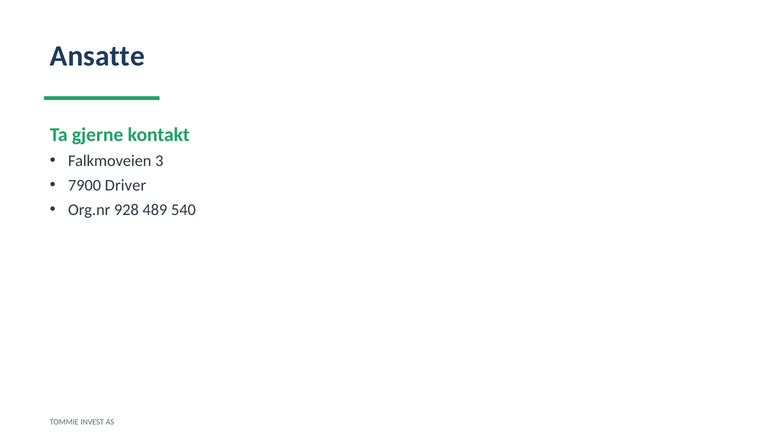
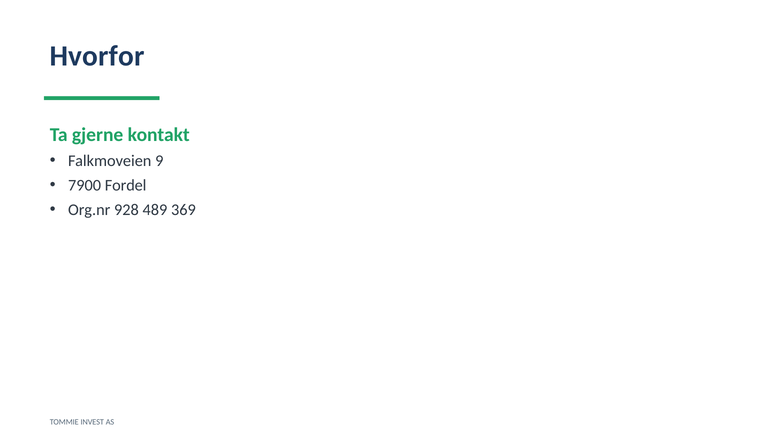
Ansatte: Ansatte -> Hvorfor (97, 56)
3: 3 -> 9 (159, 161)
Driver: Driver -> Fordel (126, 185)
540: 540 -> 369 (183, 210)
